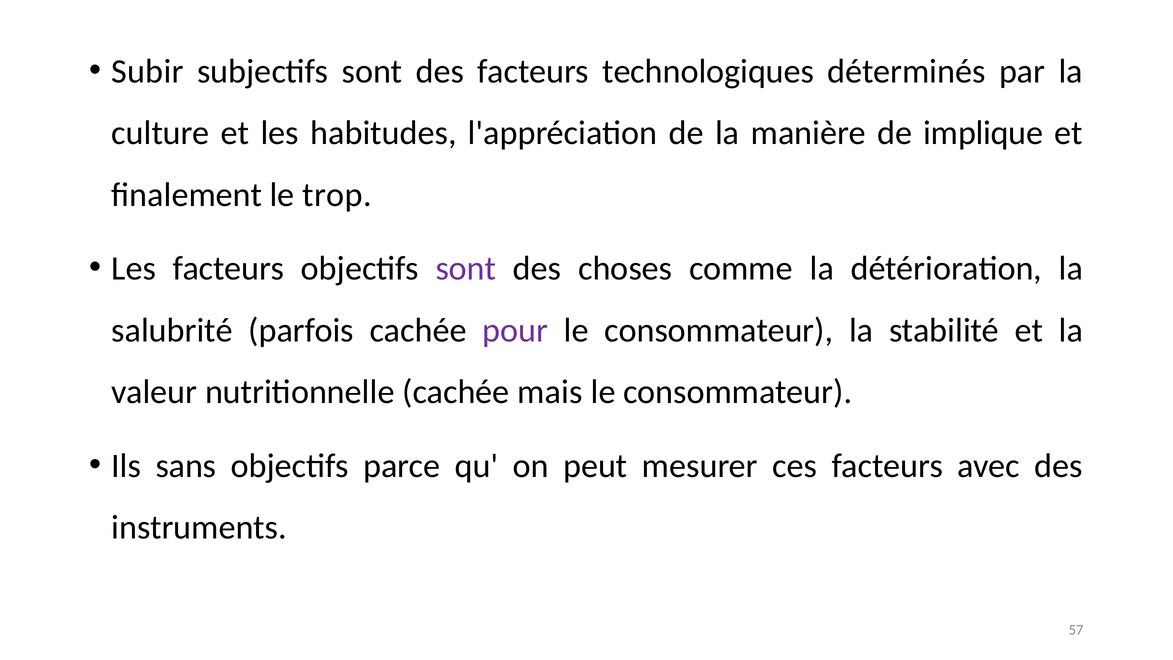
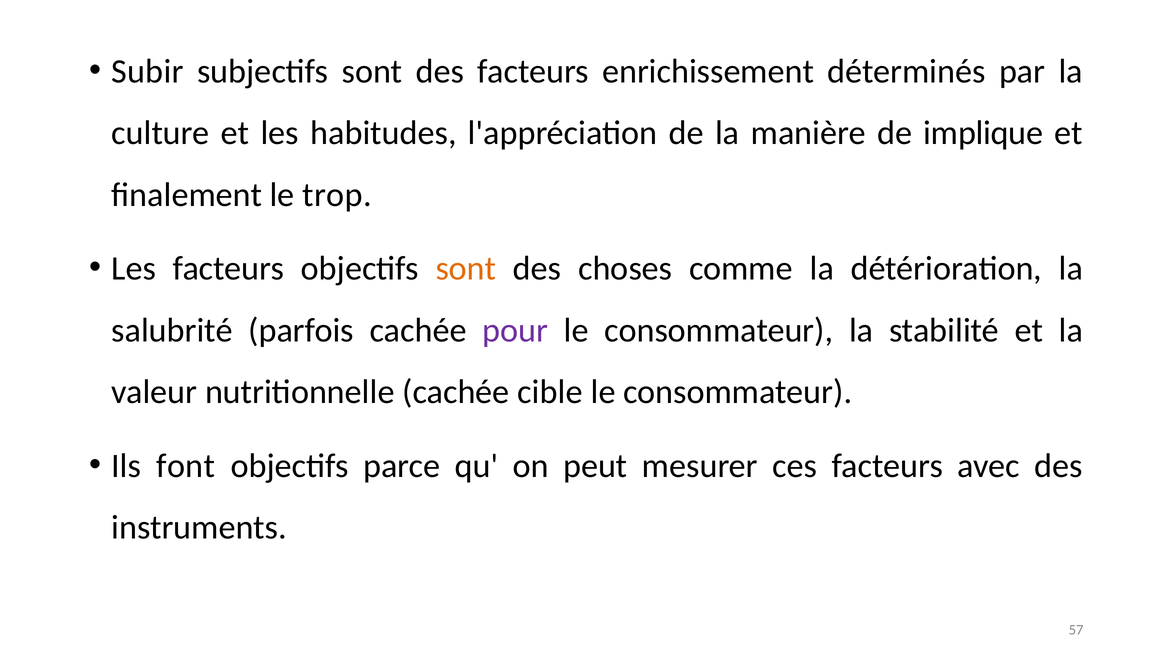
technologiques: technologiques -> enrichissement (708, 71)
sont colour: purple -> orange (466, 268)
mais: mais -> cible (550, 392)
sans: sans -> font (186, 466)
